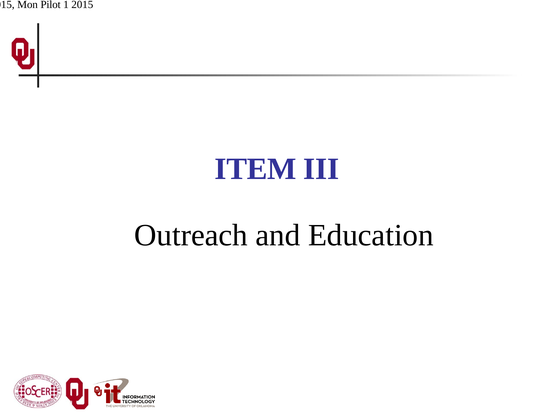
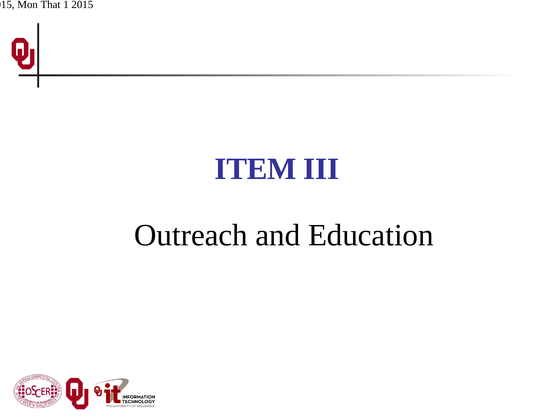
Pilot: Pilot -> That (51, 5)
